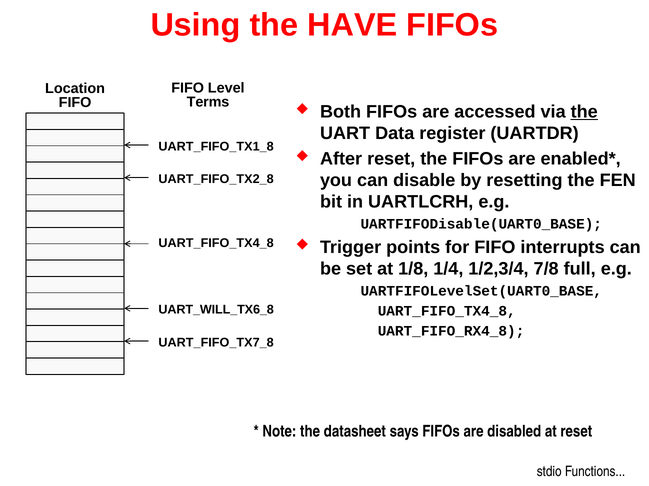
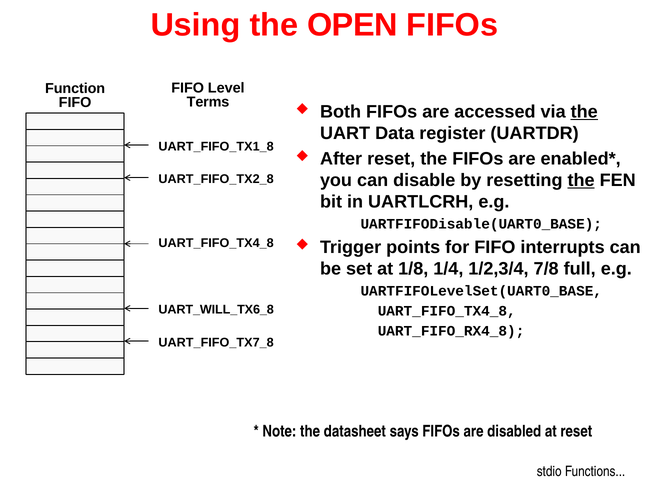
HAVE: HAVE -> OPEN (352, 25)
Location: Location -> Function (75, 89)
the underline: none -> present (581, 181)
